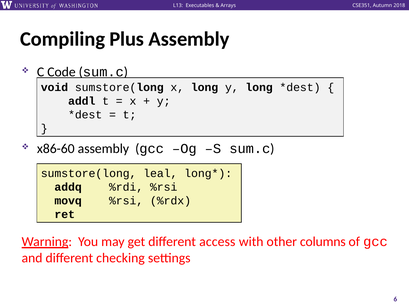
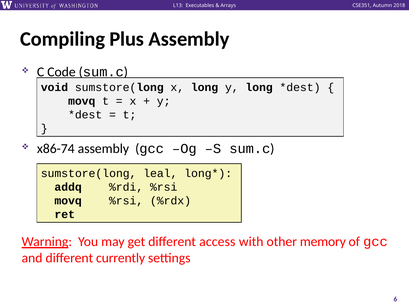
addl: addl -> movq (82, 101)
x86-60: x86-60 -> x86-74 (56, 148)
columns: columns -> memory (323, 242)
checking: checking -> currently (121, 258)
